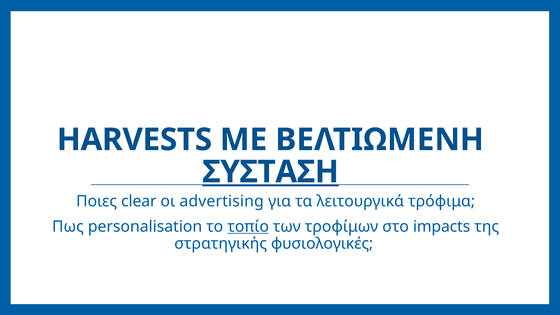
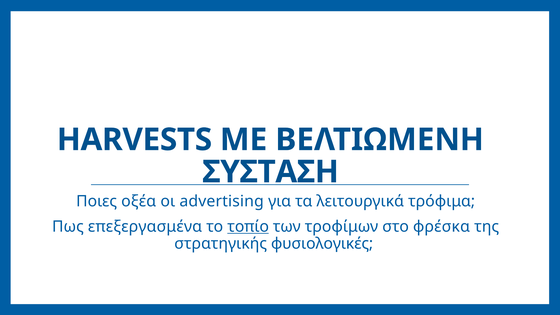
ΣΥΣΤΑΣΗ underline: present -> none (271, 172)
clear: clear -> οξέα (139, 201)
personalisation: personalisation -> επεξεργασμένα (145, 227)
impacts: impacts -> φρέσκα (441, 227)
